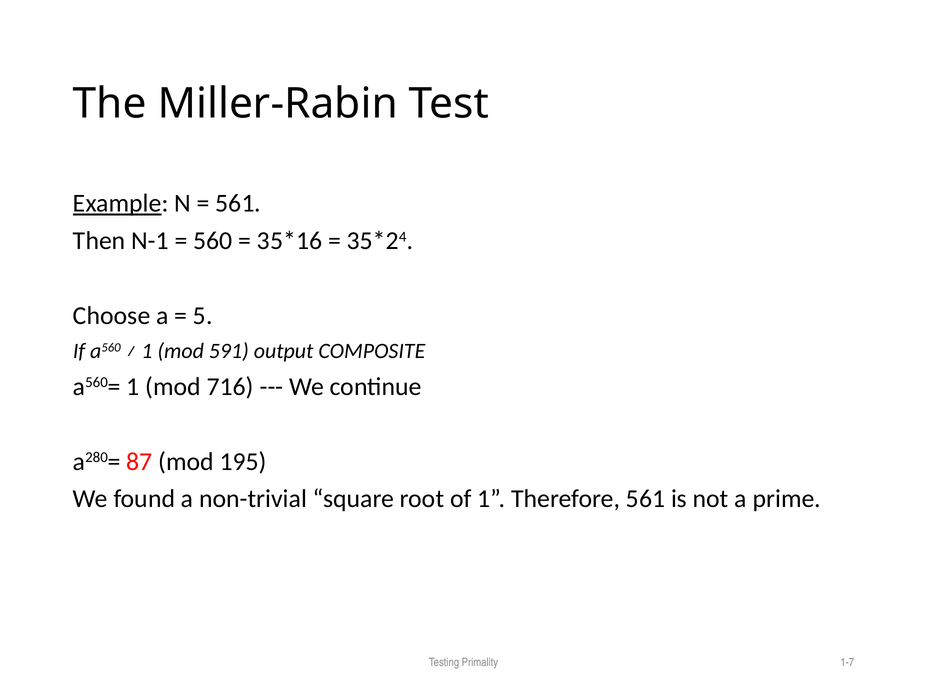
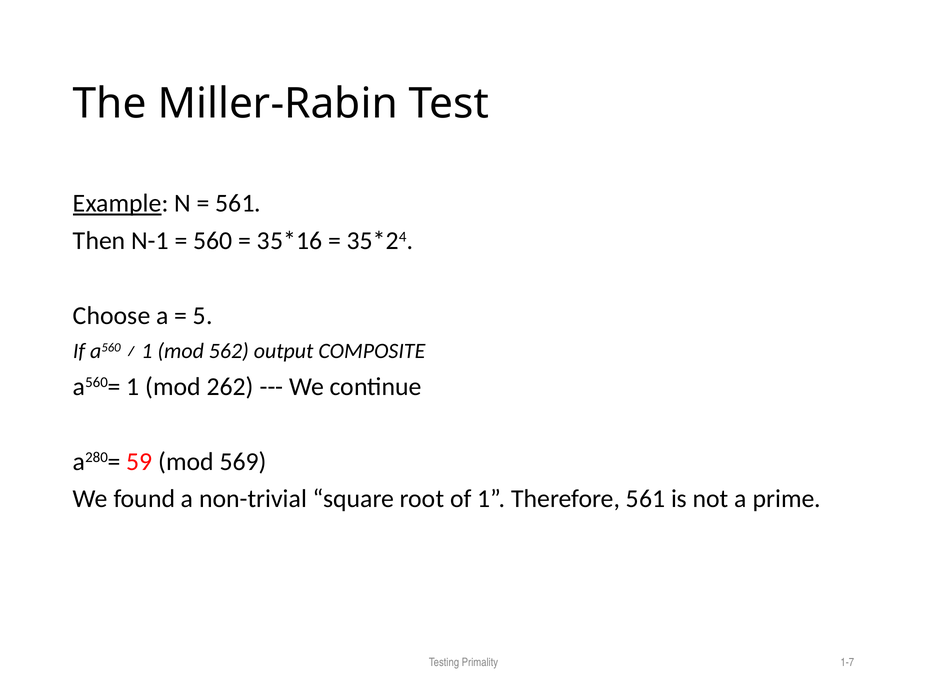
591: 591 -> 562 (229, 351)
716: 716 -> 262 (230, 387)
87: 87 -> 59 (139, 462)
195: 195 -> 569 (243, 462)
